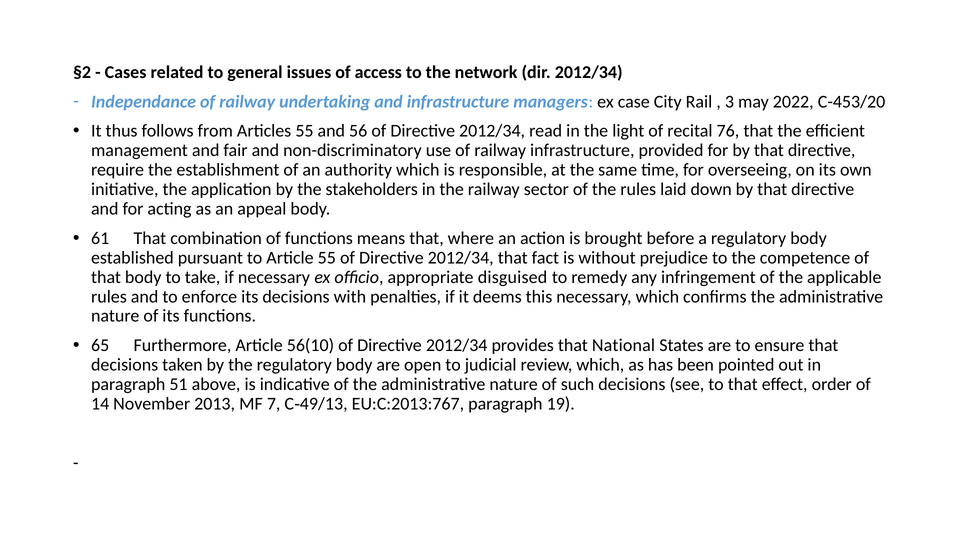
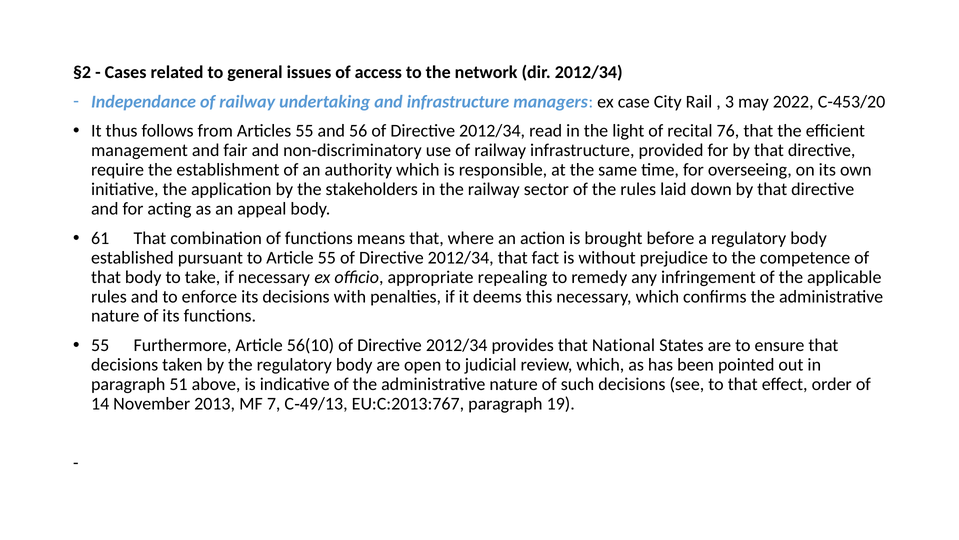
disguised: disguised -> repealing (513, 277)
65: 65 -> 55 (100, 345)
